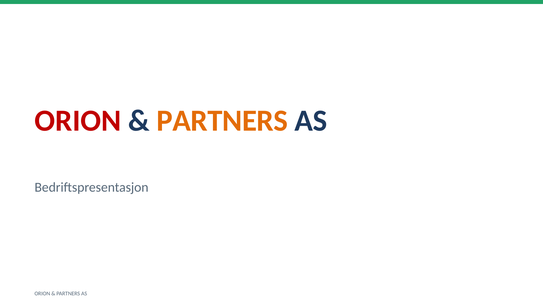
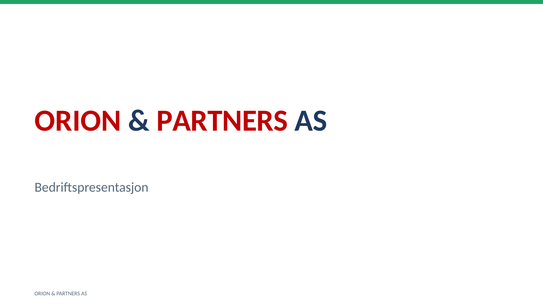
PARTNERS colour: orange -> red (222, 120)
